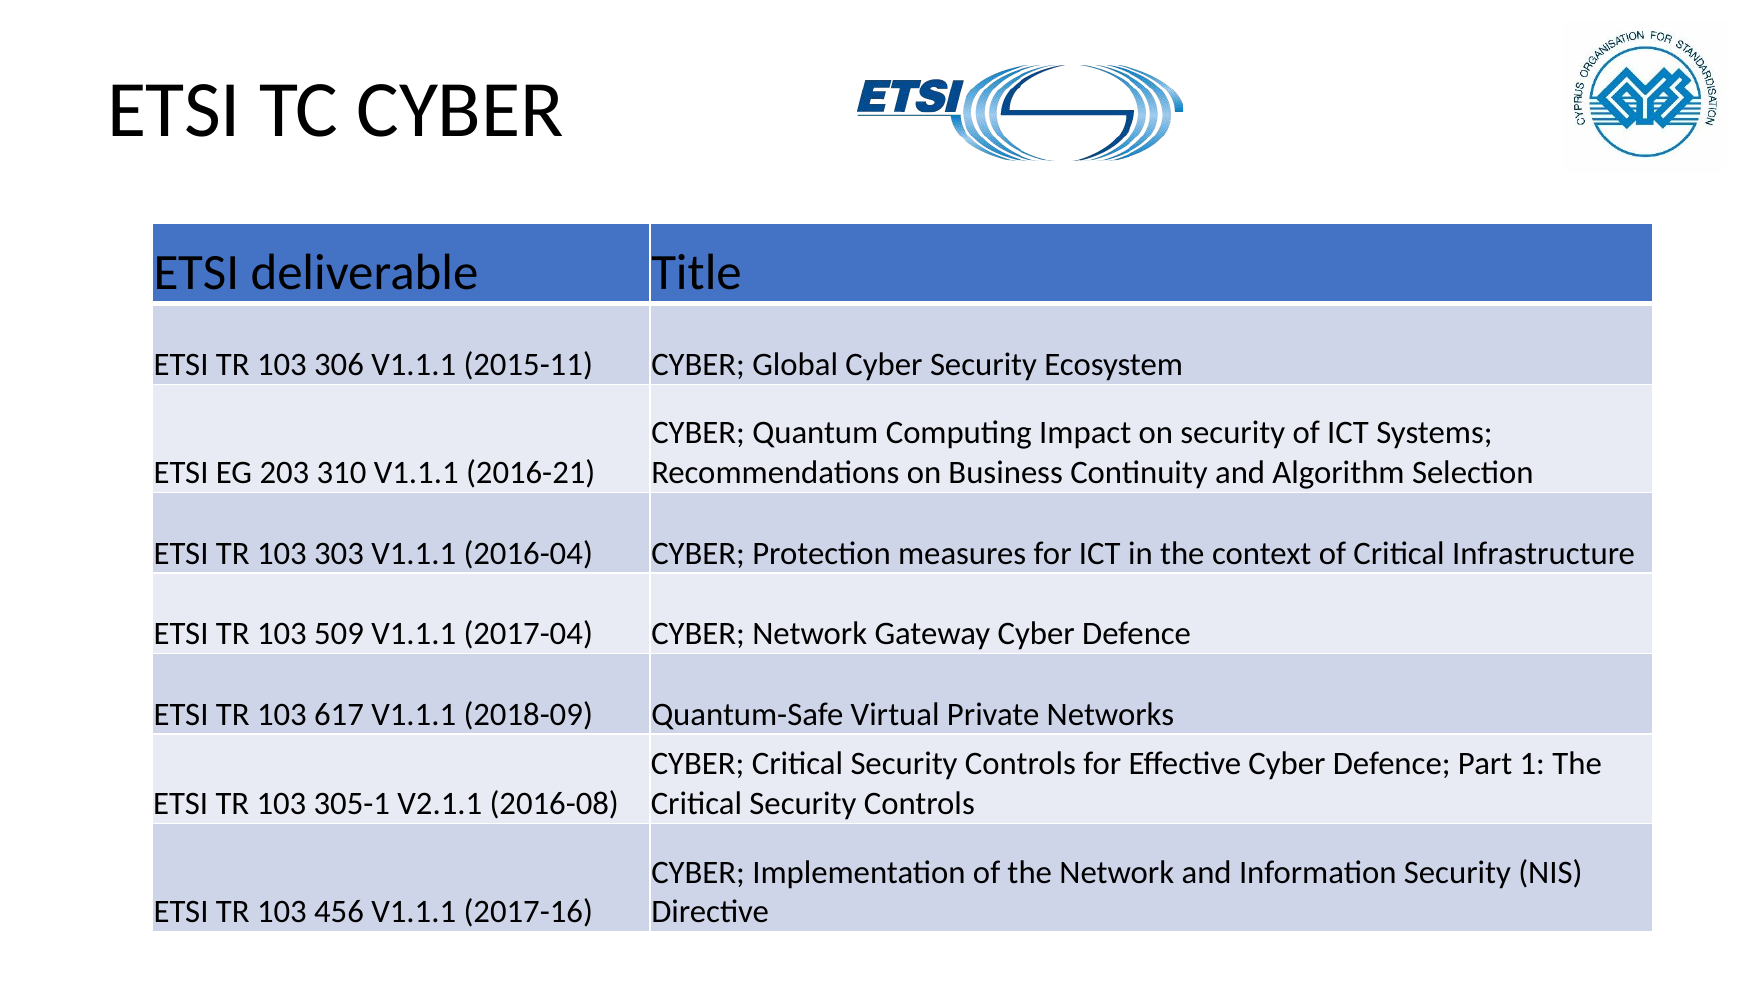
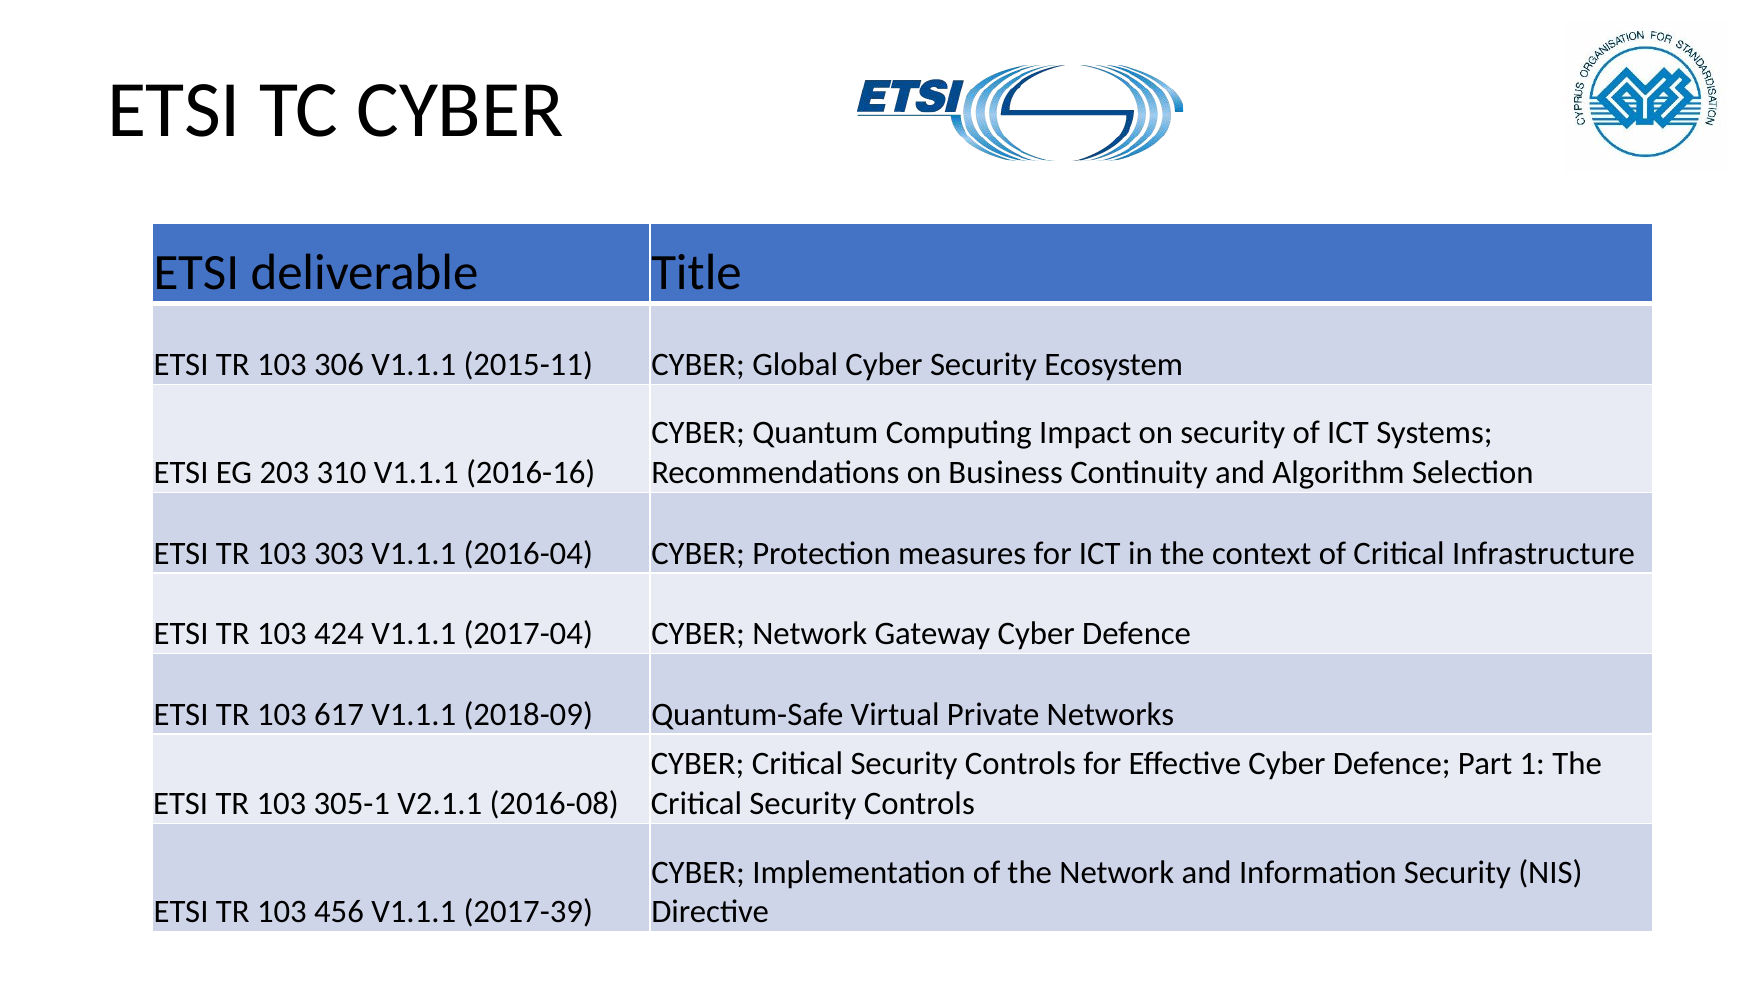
2016-21: 2016-21 -> 2016-16 (531, 473)
509: 509 -> 424 (339, 635)
2017-16: 2017-16 -> 2017-39 (528, 913)
